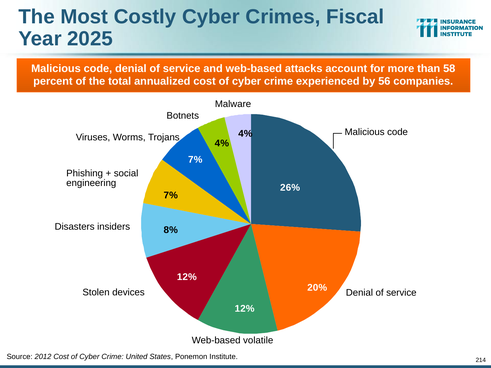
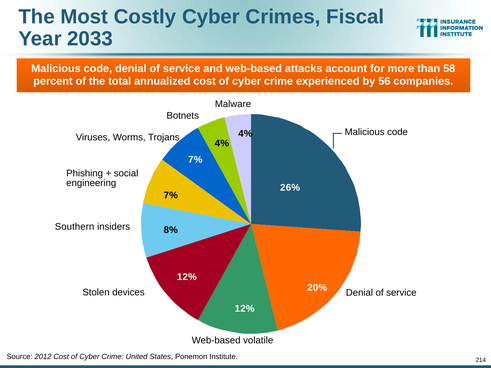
2025: 2025 -> 2033 (90, 39)
Disasters: Disasters -> Southern (75, 227)
